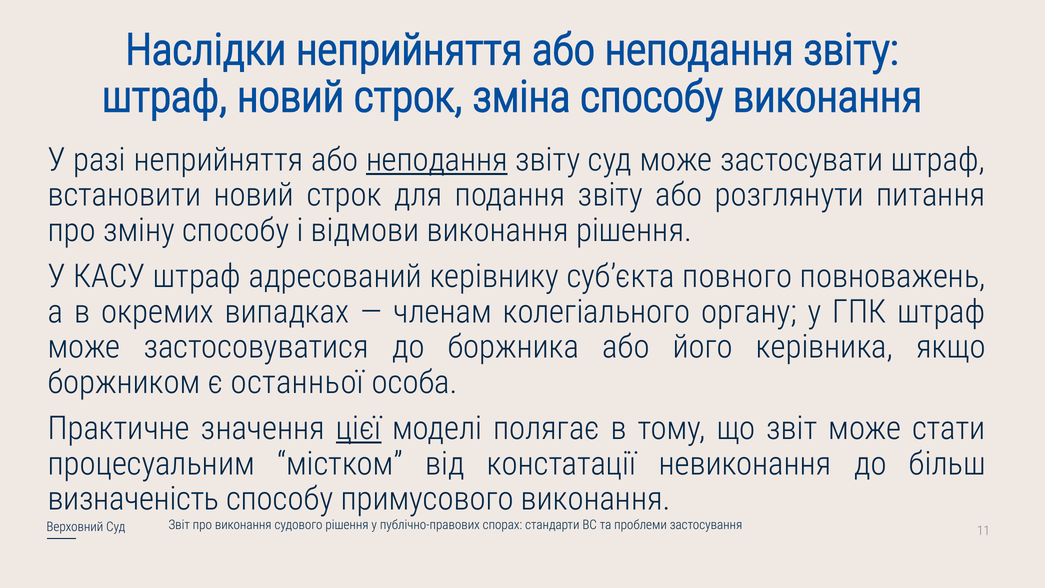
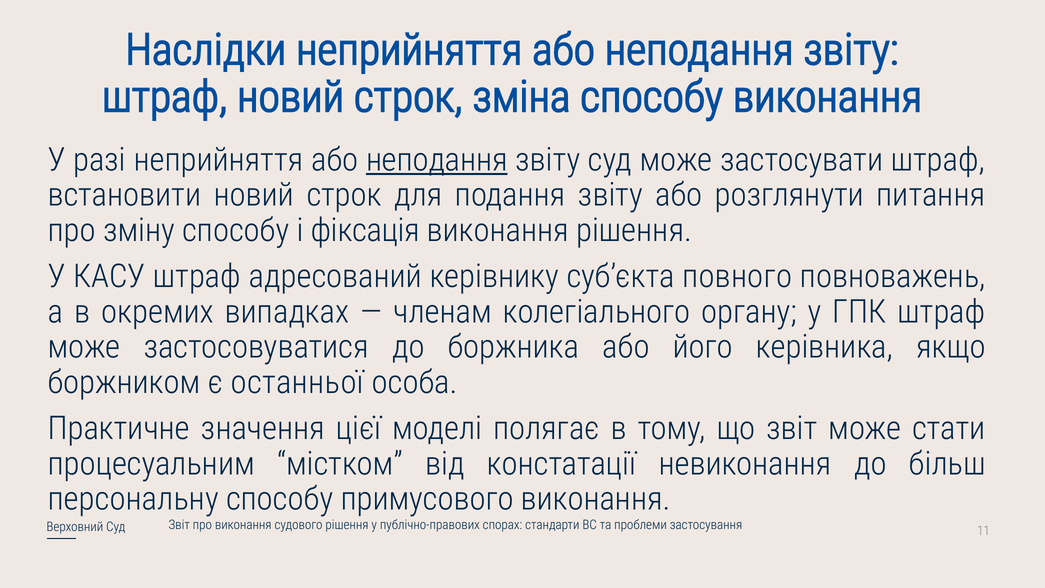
відмови: відмови -> фіксація (365, 230)
цієї underline: present -> none (359, 428)
визначеність: визначеність -> персональну (133, 499)
